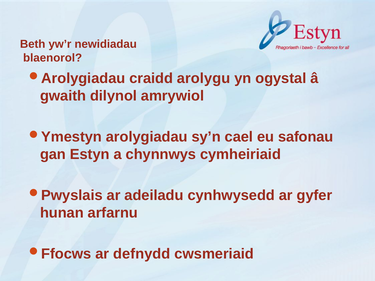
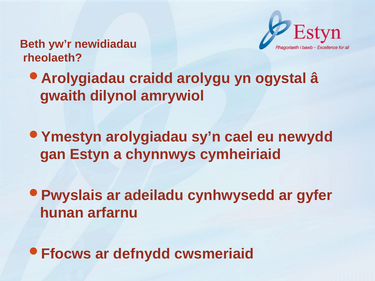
blaenorol: blaenorol -> rheolaeth (53, 58)
safonau: safonau -> newydd (305, 137)
